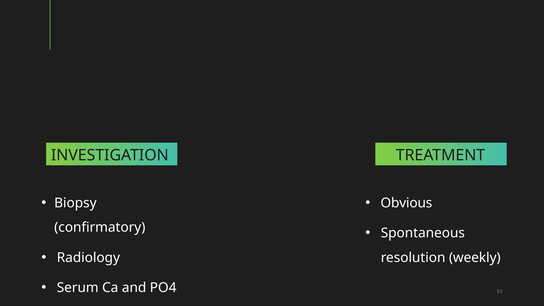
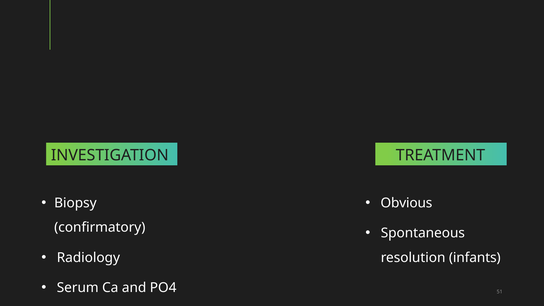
weekly: weekly -> infants (475, 258)
